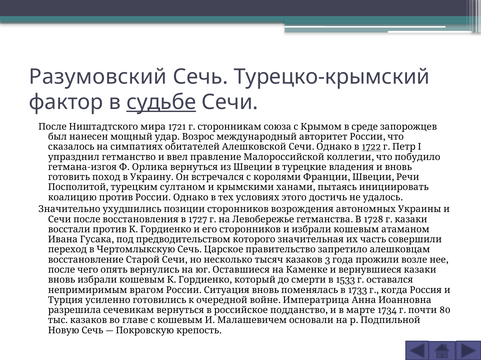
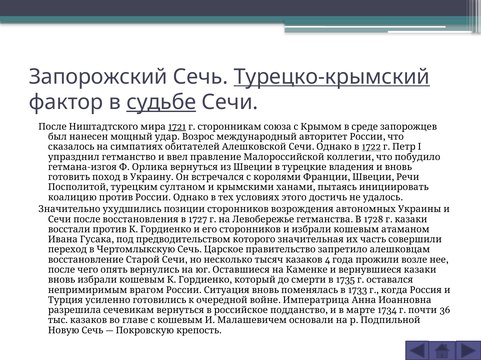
Разумовский: Разумовский -> Запорожский (98, 77)
Турецко-крымский underline: none -> present (332, 77)
1721 underline: none -> present (177, 127)
3: 3 -> 4 (328, 260)
1533: 1533 -> 1735 (345, 280)
80: 80 -> 36 (445, 311)
